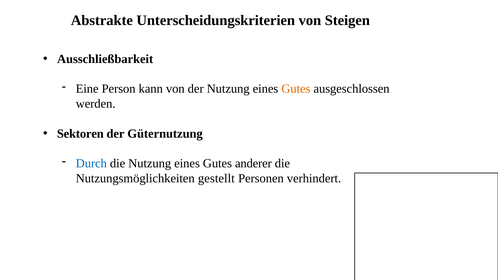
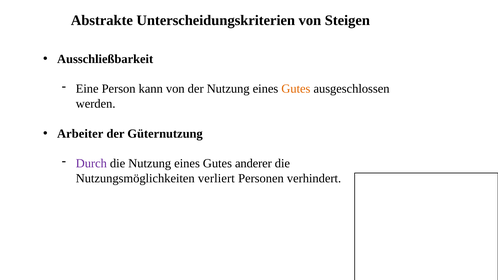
Sektoren: Sektoren -> Arbeiter (80, 134)
Durch colour: blue -> purple (91, 164)
gestellt: gestellt -> verliert (216, 178)
